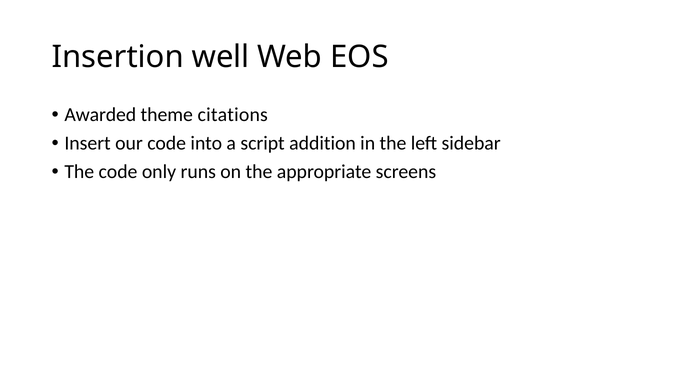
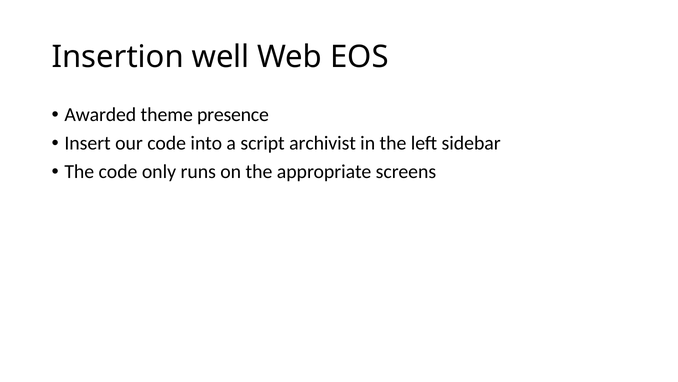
citations: citations -> presence (233, 115)
addition: addition -> archivist (323, 143)
